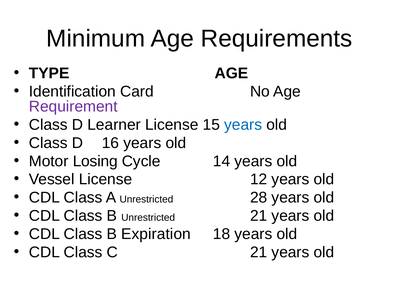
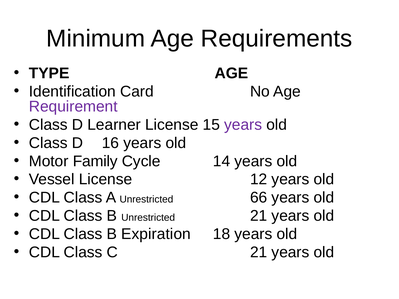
years colour: blue -> purple (243, 125)
Losing: Losing -> Family (95, 161)
28: 28 -> 66 (259, 198)
